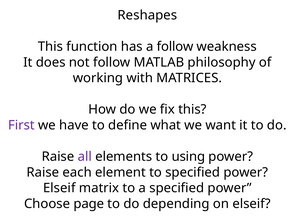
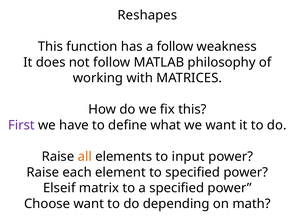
all colour: purple -> orange (85, 157)
using: using -> input (188, 157)
Choose page: page -> want (89, 204)
on elseif: elseif -> math (251, 204)
